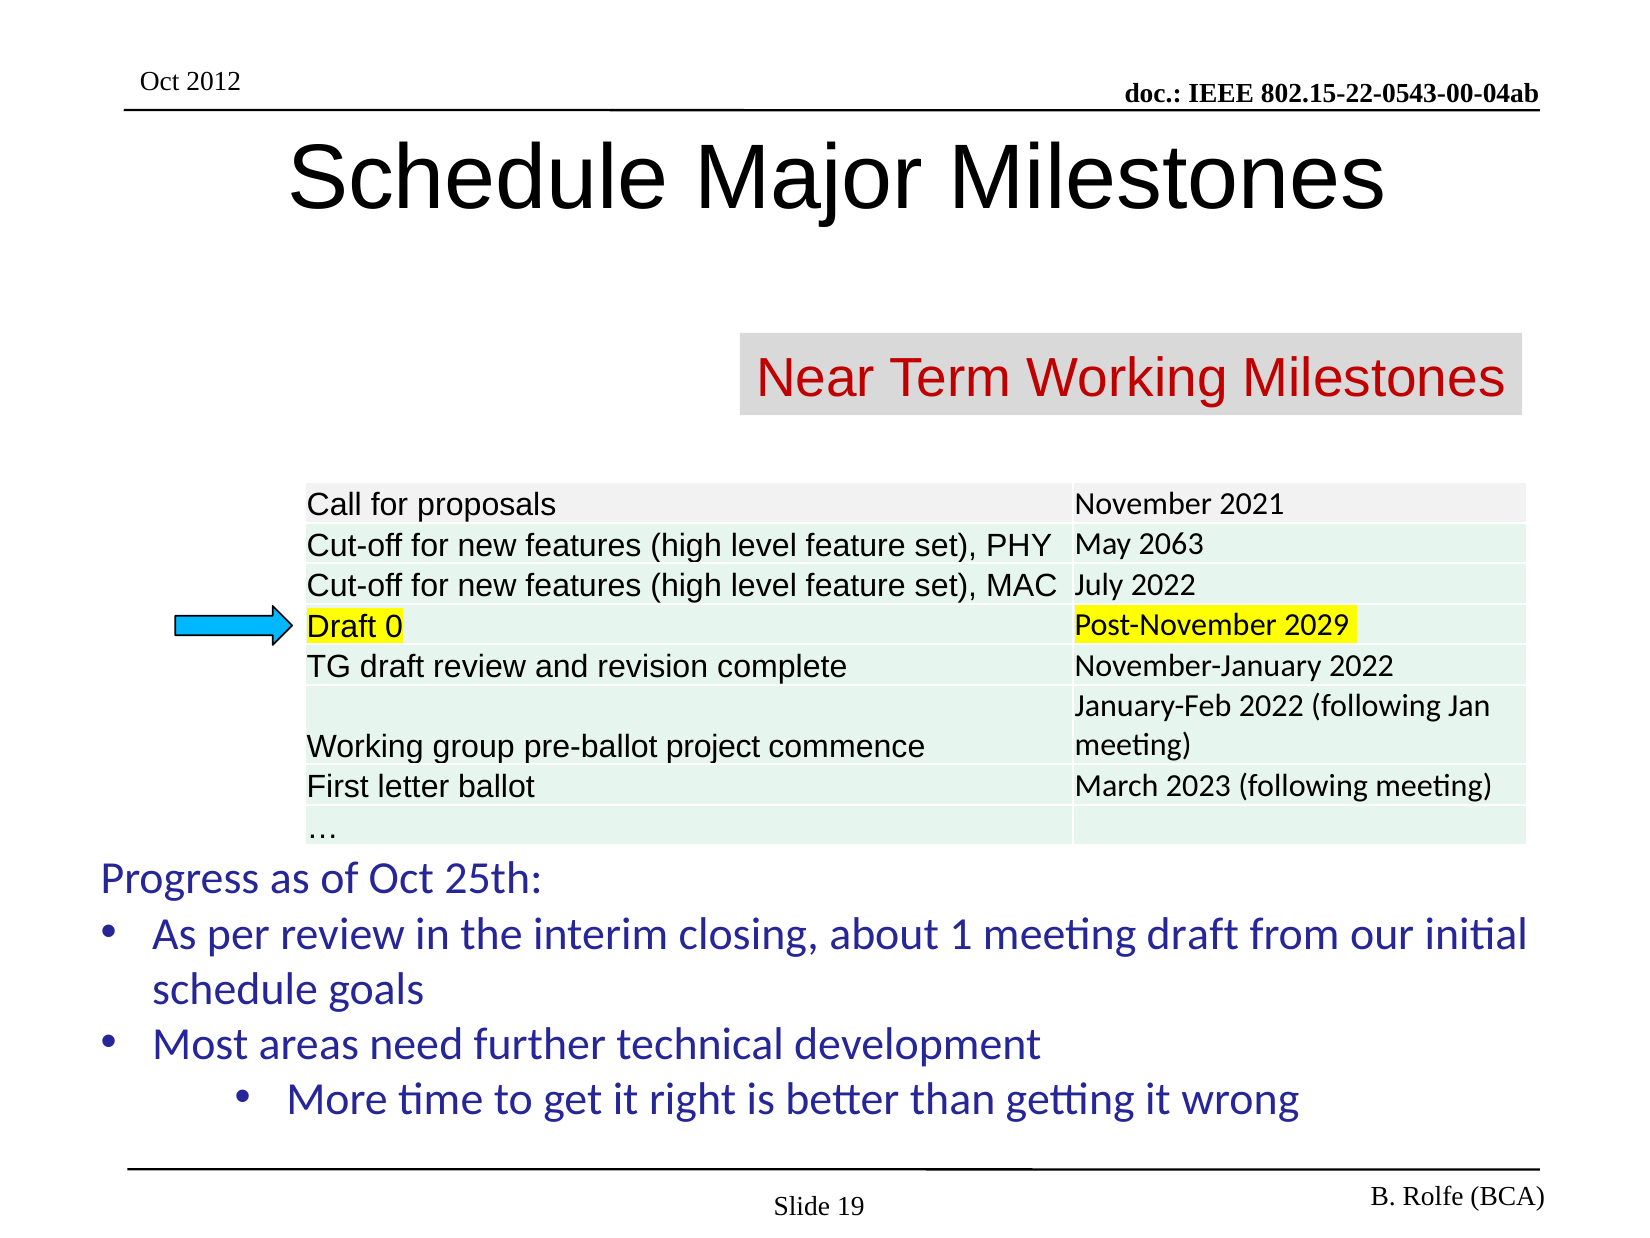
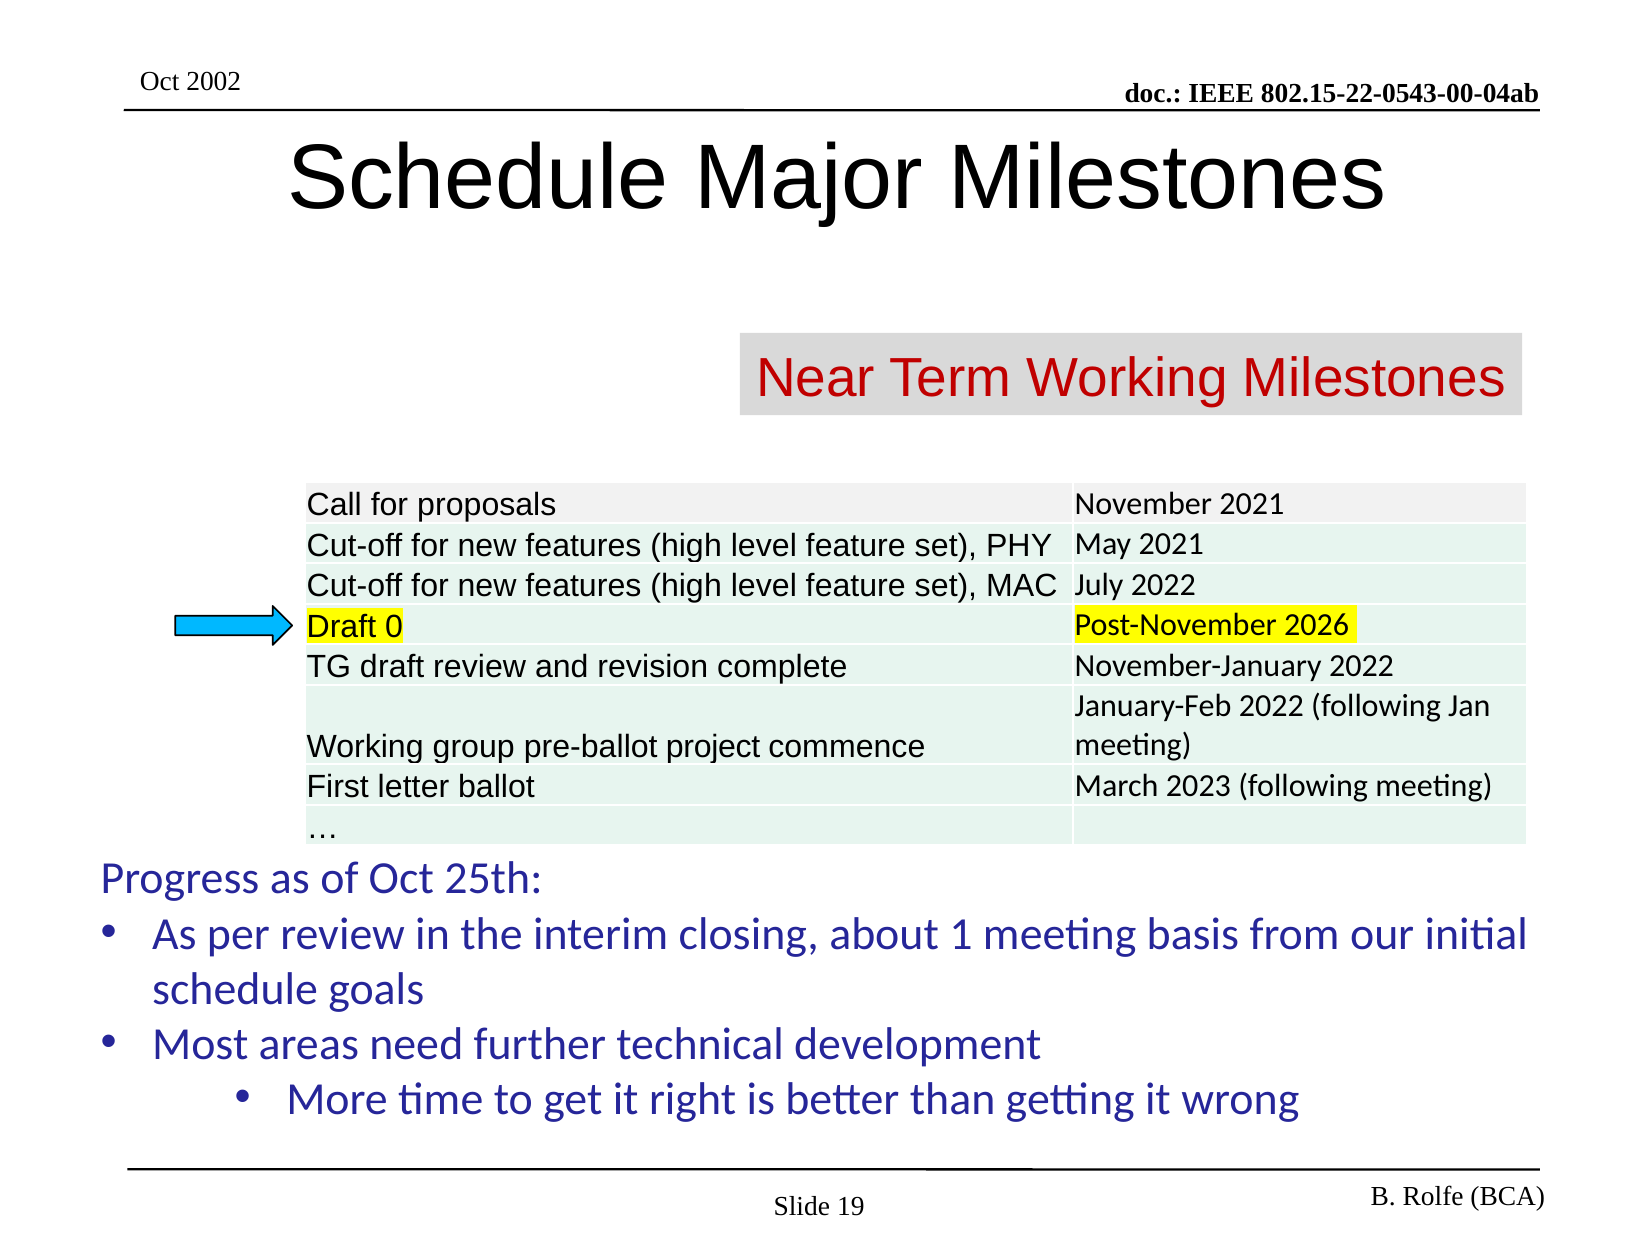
2012: 2012 -> 2002 (214, 82)
May 2063: 2063 -> 2021 (1171, 544)
2029: 2029 -> 2026 (1317, 625)
meeting draft: draft -> basis (1193, 933)
